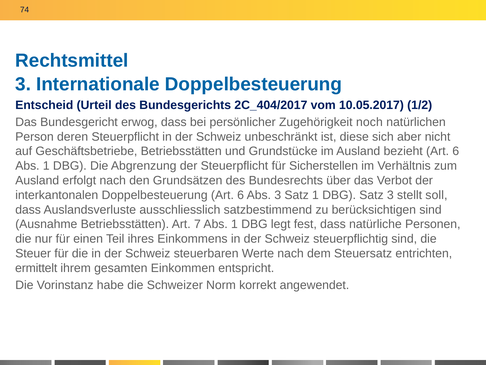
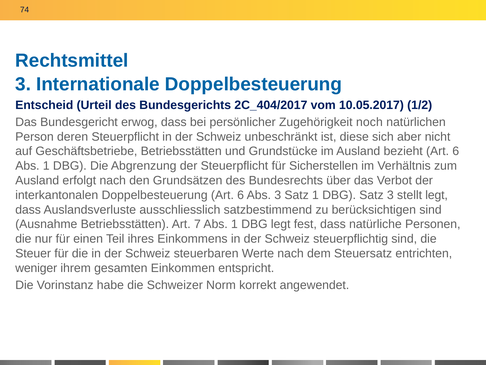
stellt soll: soll -> legt (437, 195)
ermittelt: ermittelt -> weniger (36, 268)
